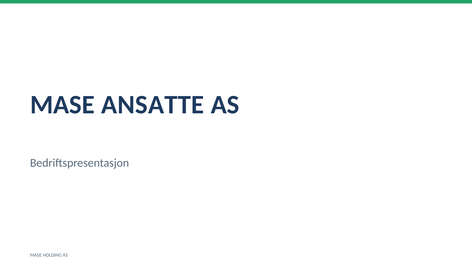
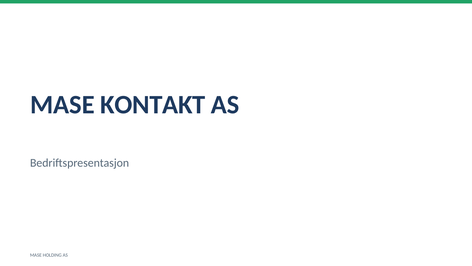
ANSATTE: ANSATTE -> KONTAKT (153, 105)
